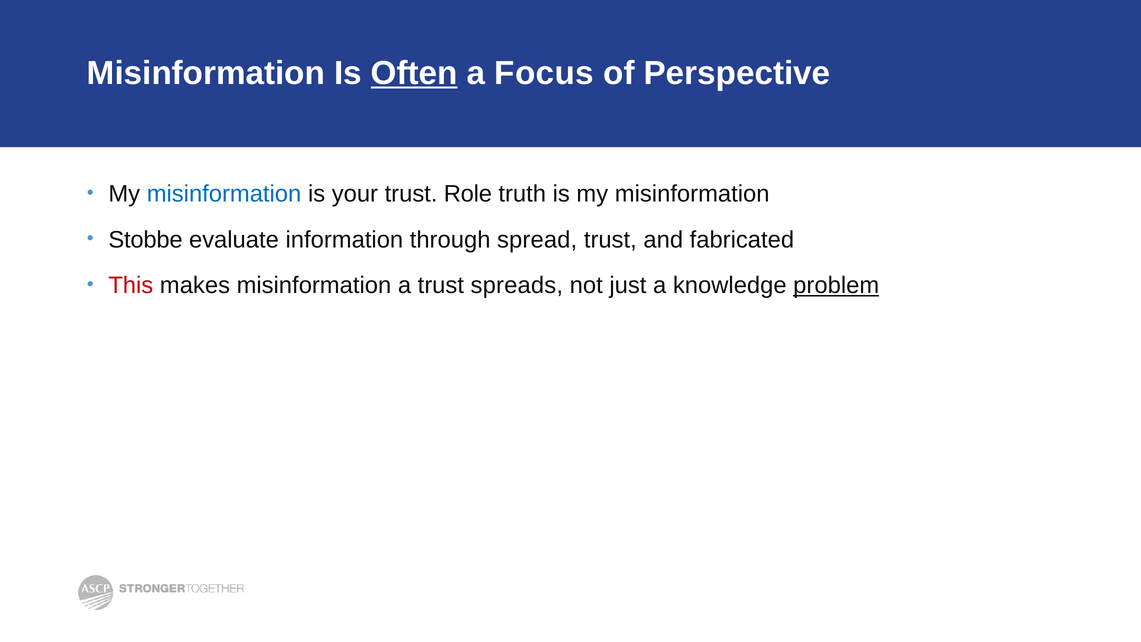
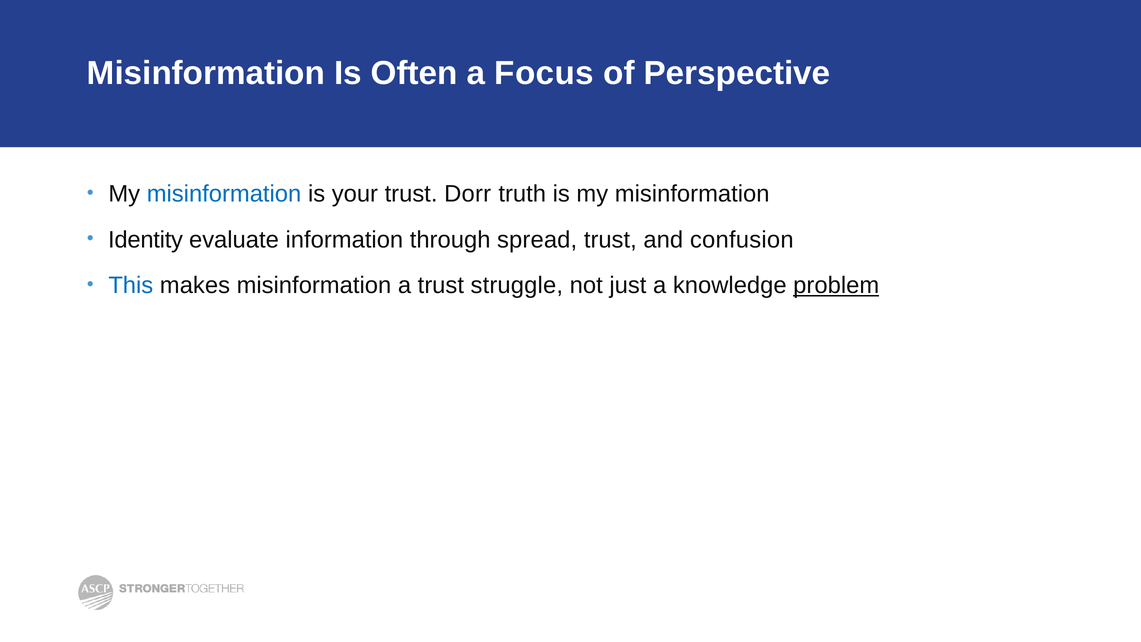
Often underline: present -> none (414, 73)
Role: Role -> Dorr (468, 194)
Stobbe: Stobbe -> Identity (146, 240)
fabricated: fabricated -> confusion (742, 240)
This colour: red -> blue (131, 285)
spreads: spreads -> struggle (517, 285)
